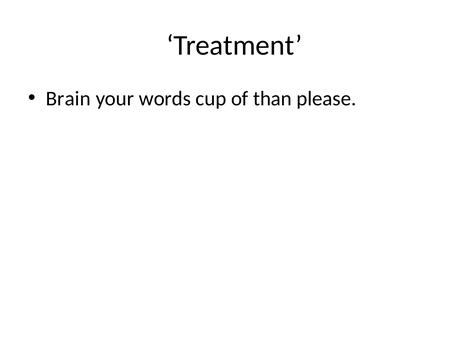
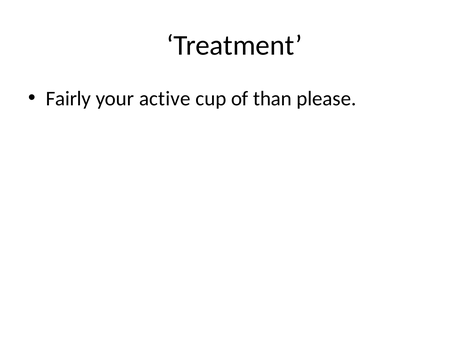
Brain: Brain -> Fairly (68, 98)
words: words -> active (165, 98)
